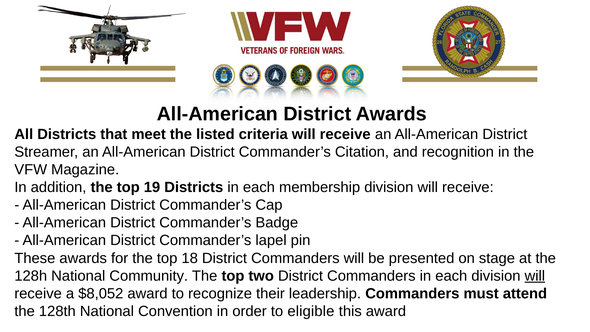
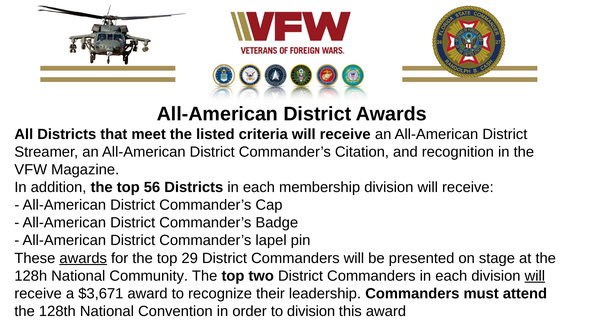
19: 19 -> 56 (152, 187)
awards underline: none -> present (83, 258)
18: 18 -> 29 (190, 258)
$8,052: $8,052 -> $3,671 (101, 293)
to eligible: eligible -> division (311, 311)
